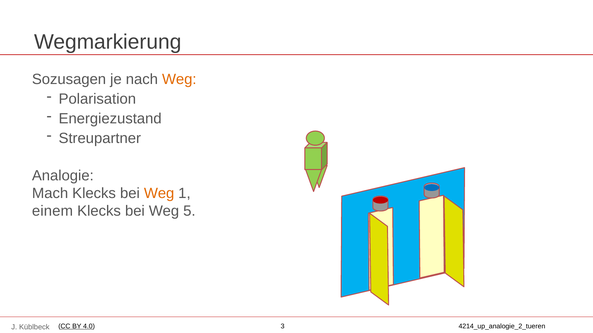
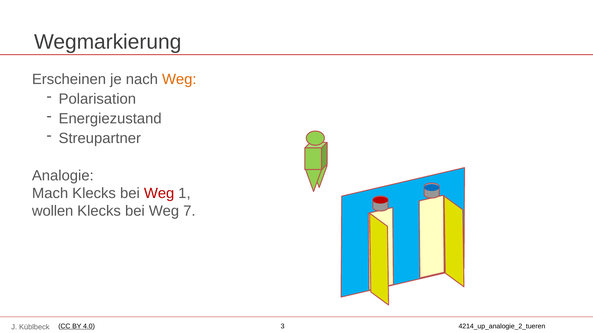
Sozusagen: Sozusagen -> Erscheinen (69, 79)
Weg colour: orange -> red (159, 194)
einem: einem -> wollen (53, 211)
5: 5 -> 7 (189, 211)
